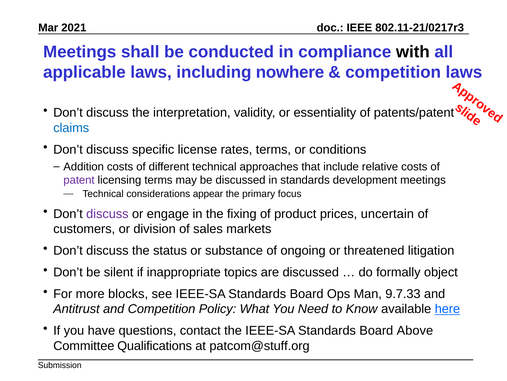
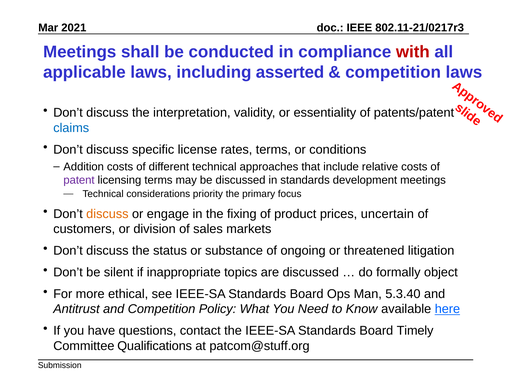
with colour: black -> red (413, 52)
nowhere: nowhere -> asserted (290, 72)
appear: appear -> priority (208, 193)
discuss colour: purple -> orange (107, 213)
blocks: blocks -> ethical (128, 293)
9.7.33: 9.7.33 -> 5.3.40 (403, 293)
Above: Above -> Timely (415, 330)
